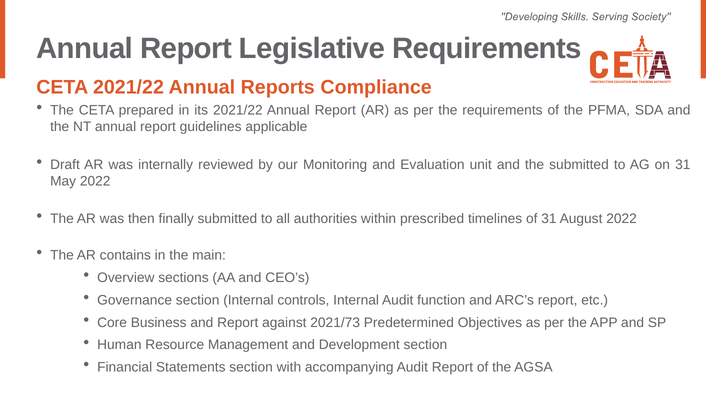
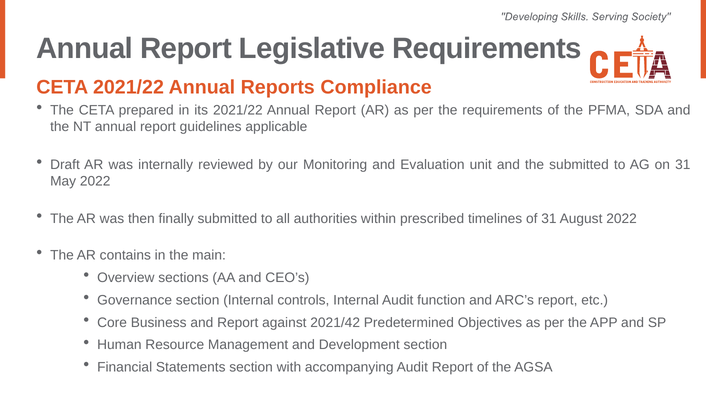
2021/73: 2021/73 -> 2021/42 (335, 323)
